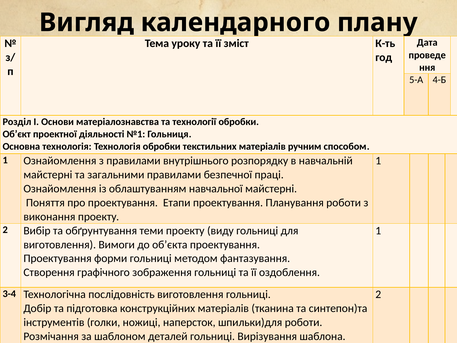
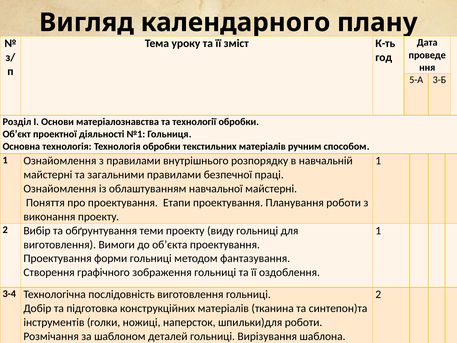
4-Б: 4-Б -> 3-Б (439, 80)
